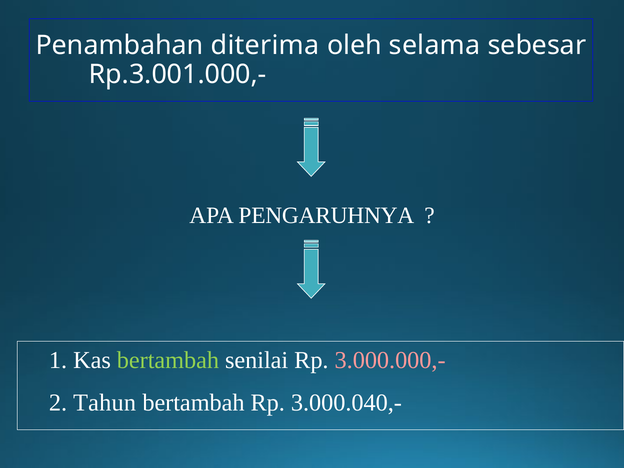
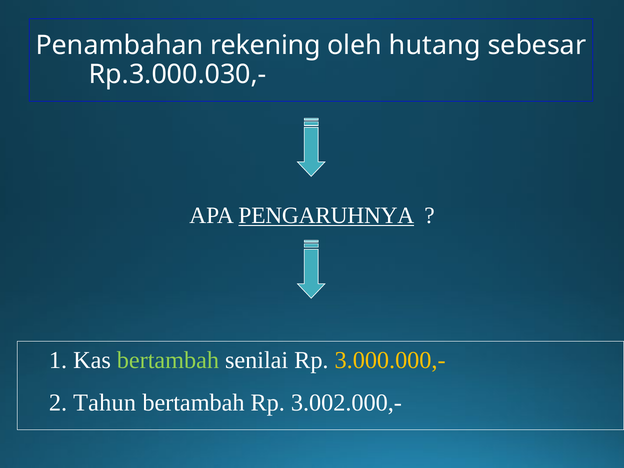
diterima: diterima -> rekening (265, 45)
selama: selama -> hutang (435, 45)
Rp.3.001.000,-: Rp.3.001.000,- -> Rp.3.000.030,- (178, 74)
PENGARUHNYA underline: none -> present (326, 215)
3.000.000,- colour: pink -> yellow (390, 360)
3.000.040,-: 3.000.040,- -> 3.002.000,- (346, 403)
